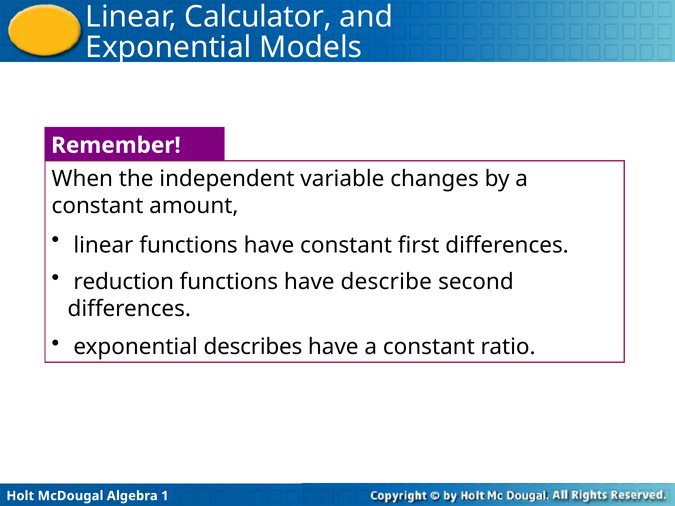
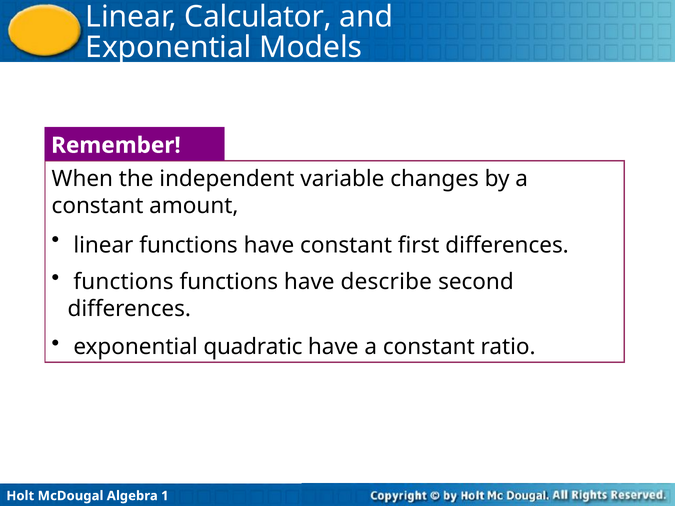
reduction: reduction -> functions (123, 282)
describes: describes -> quadratic (253, 347)
